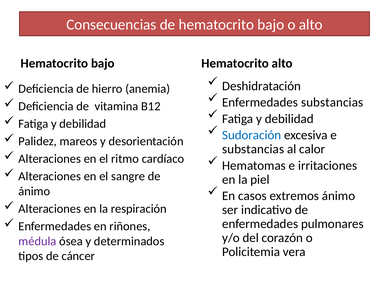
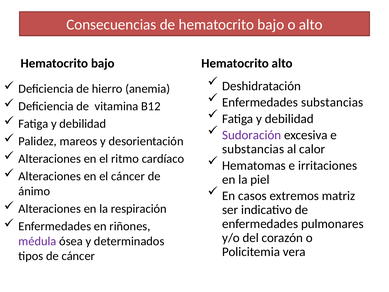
Sudoración colour: blue -> purple (252, 135)
el sangre: sangre -> cáncer (128, 176)
extremos ánimo: ánimo -> matriz (339, 196)
